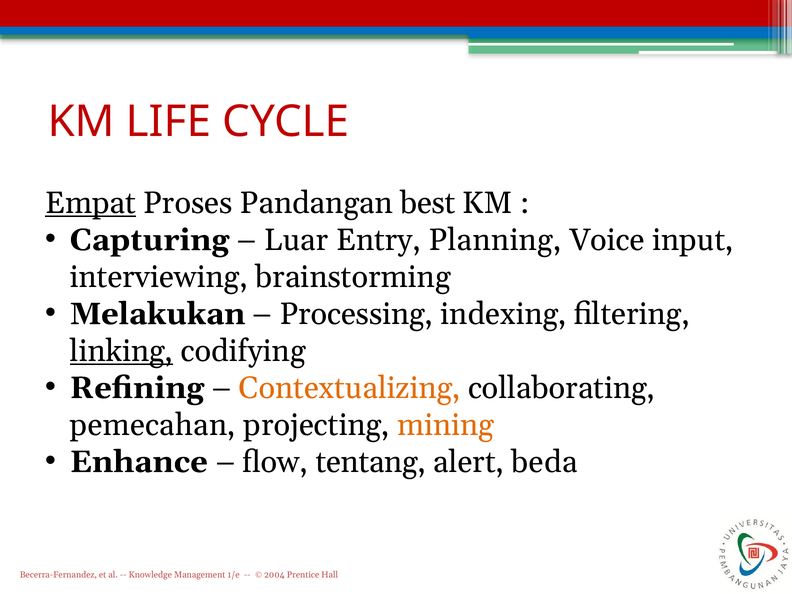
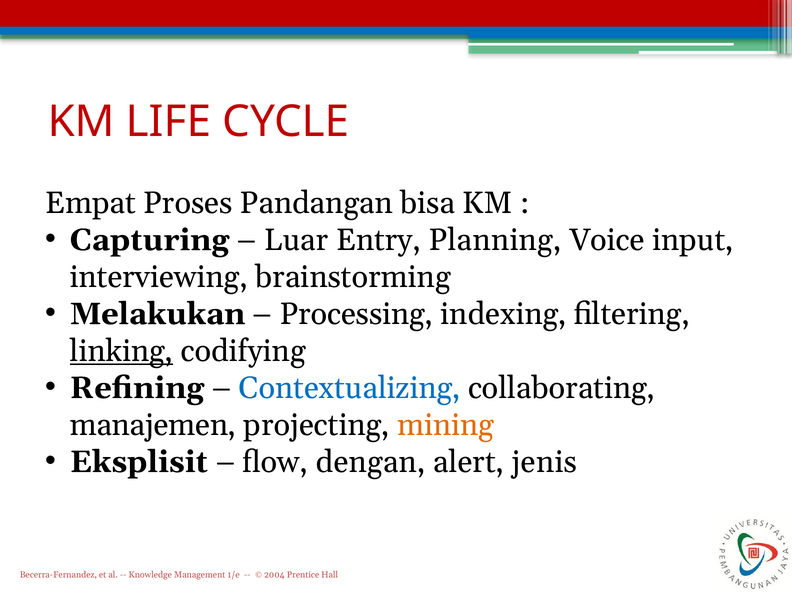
Empat underline: present -> none (90, 203)
best: best -> bisa (428, 203)
Contextualizing colour: orange -> blue (350, 388)
pemecahan: pemecahan -> manajemen (153, 425)
Enhance: Enhance -> Eksplisit (139, 462)
tentang: tentang -> dengan (371, 462)
beda: beda -> jenis (544, 462)
